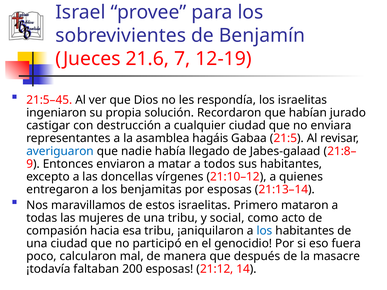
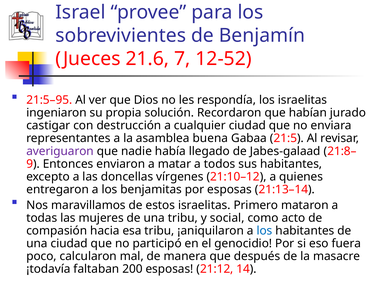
12-19: 12-19 -> 12-52 (224, 59)
21:5–45: 21:5–45 -> 21:5–95 (49, 100)
hagáis: hagáis -> buena (210, 138)
averiguaron colour: blue -> purple (60, 151)
